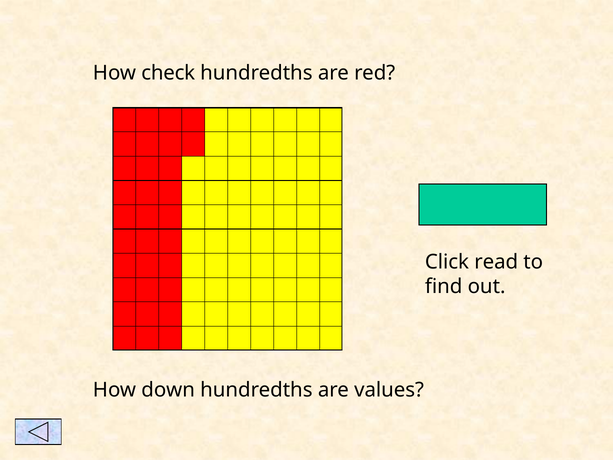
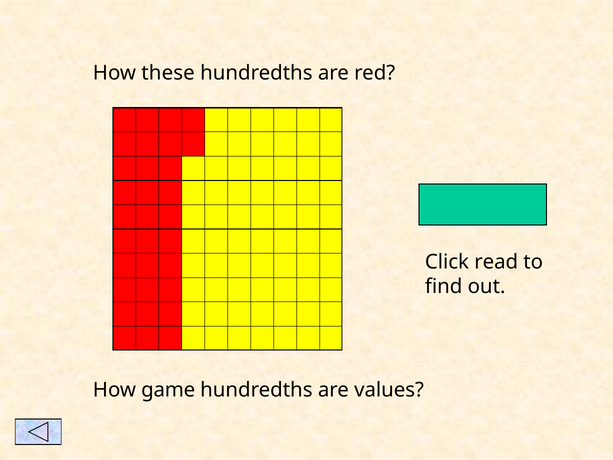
check: check -> these (168, 73)
down: down -> game (168, 390)
